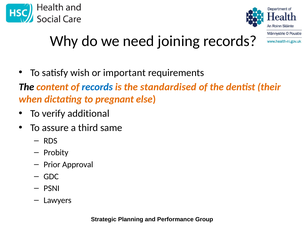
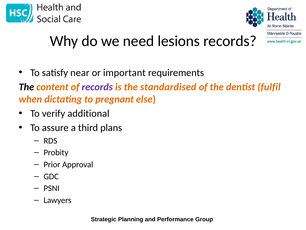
joining: joining -> lesions (179, 41)
wish: wish -> near (80, 73)
records colour: blue -> purple (97, 87)
their: their -> fulfil (269, 87)
same: same -> plans (111, 128)
